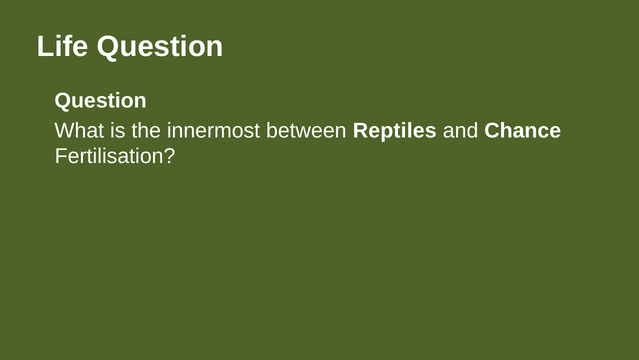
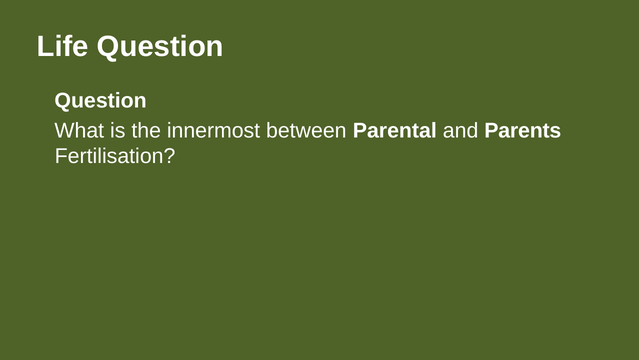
Reptiles: Reptiles -> Parental (395, 130)
Chance: Chance -> Parents (523, 130)
